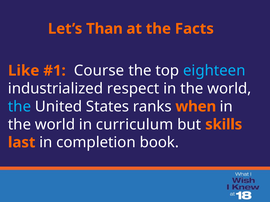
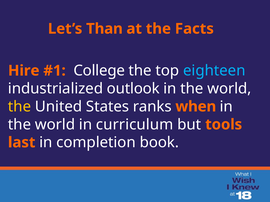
Like: Like -> Hire (24, 71)
Course: Course -> College (99, 71)
respect: respect -> outlook (133, 89)
the colour: light blue -> yellow (20, 107)
skills: skills -> tools (224, 125)
